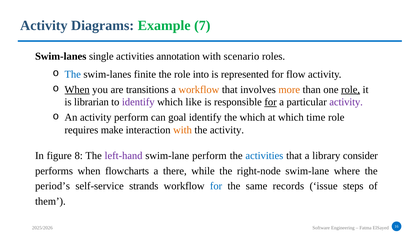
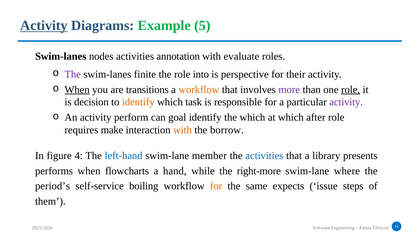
Activity underline: none -> present (44, 26)
7: 7 -> 5 (202, 26)
single: single -> nodes (101, 56)
scenario: scenario -> evaluate (241, 56)
The colour: blue -> purple (73, 74)
represented: represented -> perspective (245, 74)
flow: flow -> their (296, 74)
more colour: orange -> purple (289, 89)
librarian: librarian -> decision (91, 102)
identify colour: purple -> orange (138, 102)
like: like -> task (194, 102)
for underline: present -> none (271, 102)
time: time -> after (316, 117)
the activity: activity -> borrow (227, 130)
8: 8 -> 4 (79, 155)
left-hand colour: purple -> blue (124, 155)
swim-lane perform: perform -> member (209, 155)
consider: consider -> presents (360, 155)
there: there -> hand (175, 170)
right-node: right-node -> right-more (259, 170)
strands: strands -> boiling (144, 186)
for colour: blue -> orange (216, 186)
records: records -> expects (288, 186)
